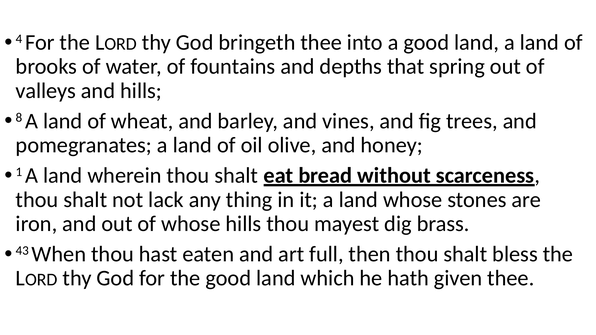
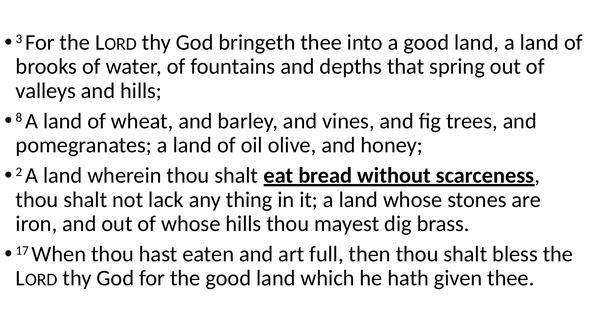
4: 4 -> 3 (19, 39)
1: 1 -> 2 (19, 172)
43: 43 -> 17 (22, 251)
